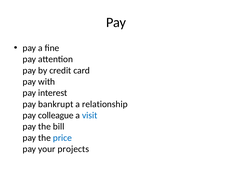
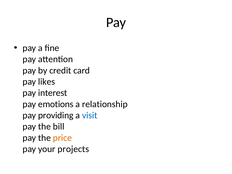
with: with -> likes (47, 82)
bankrupt: bankrupt -> emotions (56, 104)
colleague: colleague -> providing (56, 115)
price colour: blue -> orange (62, 138)
